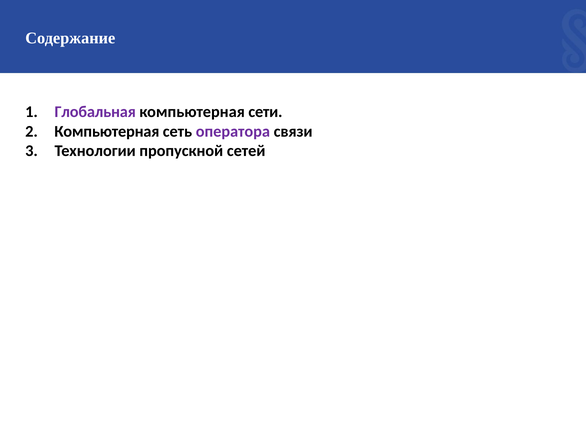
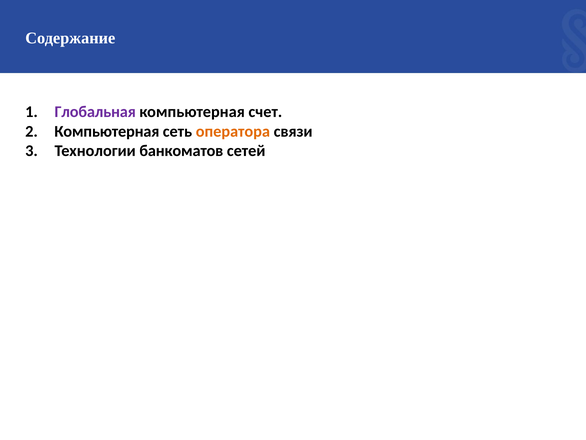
сети: сети -> счет (265, 112)
оператора colour: purple -> orange (233, 131)
пропускной: пропускной -> банкоматов (181, 151)
